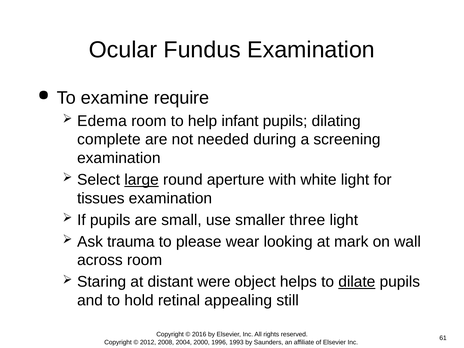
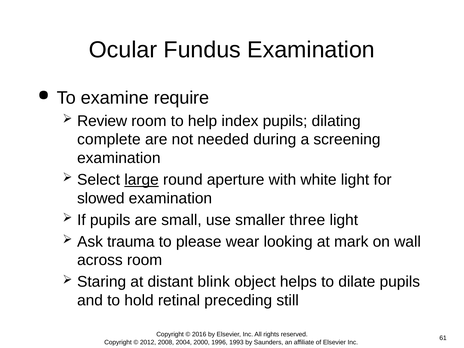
Edema: Edema -> Review (102, 121)
infant: infant -> index (240, 121)
tissues: tissues -> slowed (101, 198)
were: were -> blink (214, 282)
dilate underline: present -> none (357, 282)
appealing: appealing -> preceding (238, 300)
